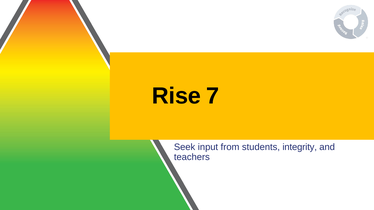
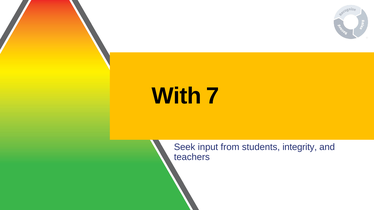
Rise: Rise -> With (176, 96)
